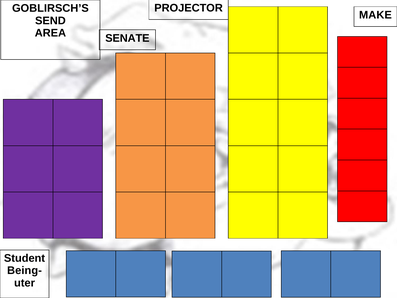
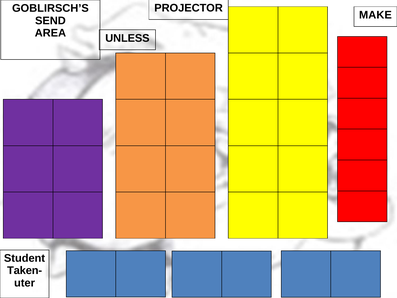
SENATE: SENATE -> UNLESS (127, 38)
Being-: Being- -> Taken- (25, 270)
